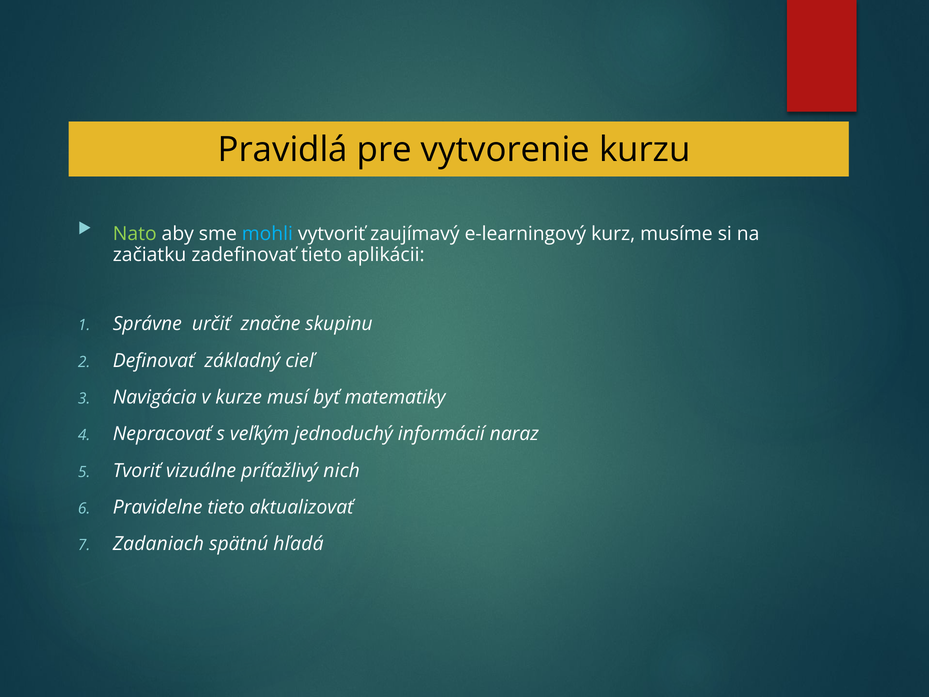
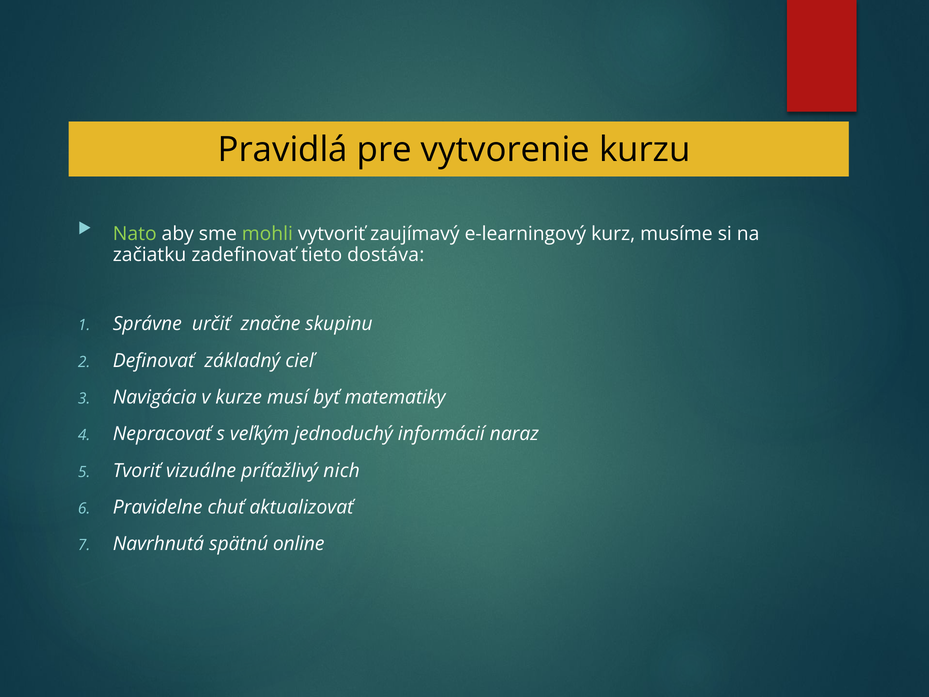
mohli colour: light blue -> light green (267, 234)
aplikácii: aplikácii -> dostáva (386, 255)
Pravidelne tieto: tieto -> chuť (226, 507)
Zadaniach: Zadaniach -> Navrhnutá (158, 544)
hľadá: hľadá -> online (299, 544)
